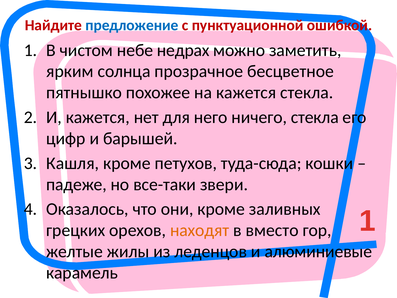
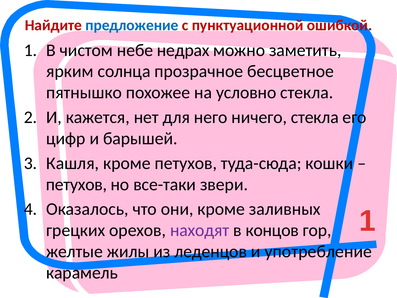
на кажется: кажется -> условно (246, 92)
падеже: падеже -> петухов (76, 184)
находят colour: orange -> purple (200, 230)
вместо: вместо -> концов (272, 230)
алюминиевые: алюминиевые -> употребление (318, 251)
